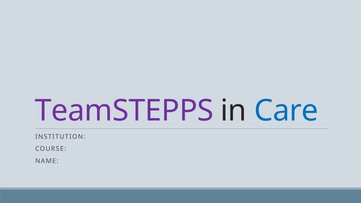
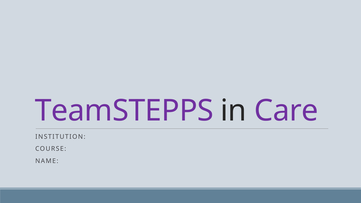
Care colour: blue -> purple (286, 111)
